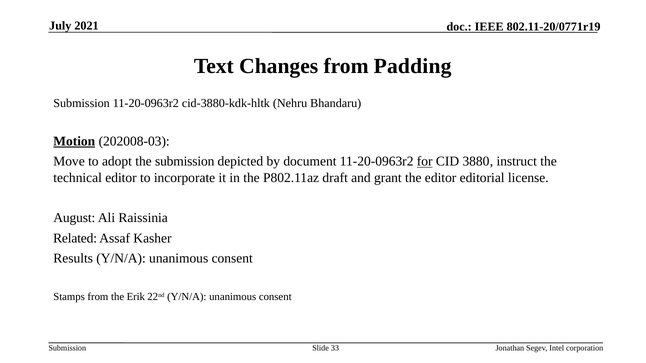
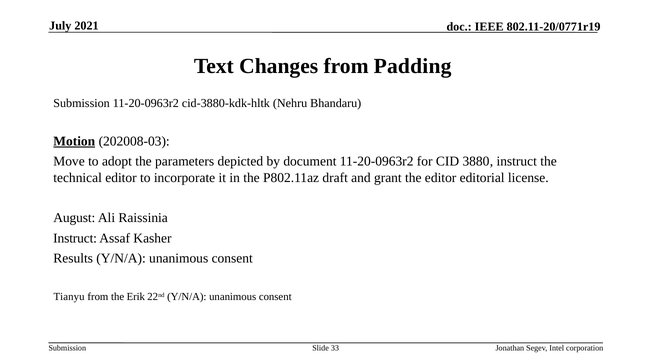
the submission: submission -> parameters (185, 162)
for underline: present -> none (425, 162)
Related: Related -> Instruct (75, 238)
Stamps: Stamps -> Tianyu (69, 297)
